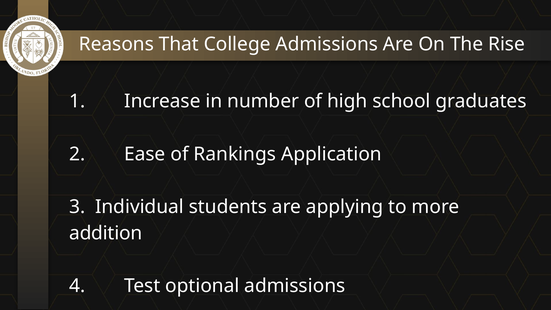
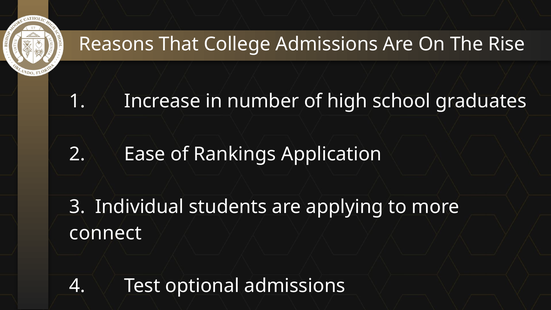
addition: addition -> connect (106, 233)
